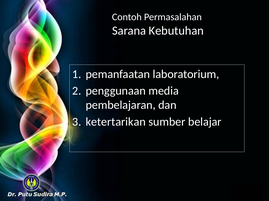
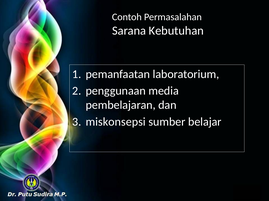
ketertarikan: ketertarikan -> miskonsepsi (116, 122)
